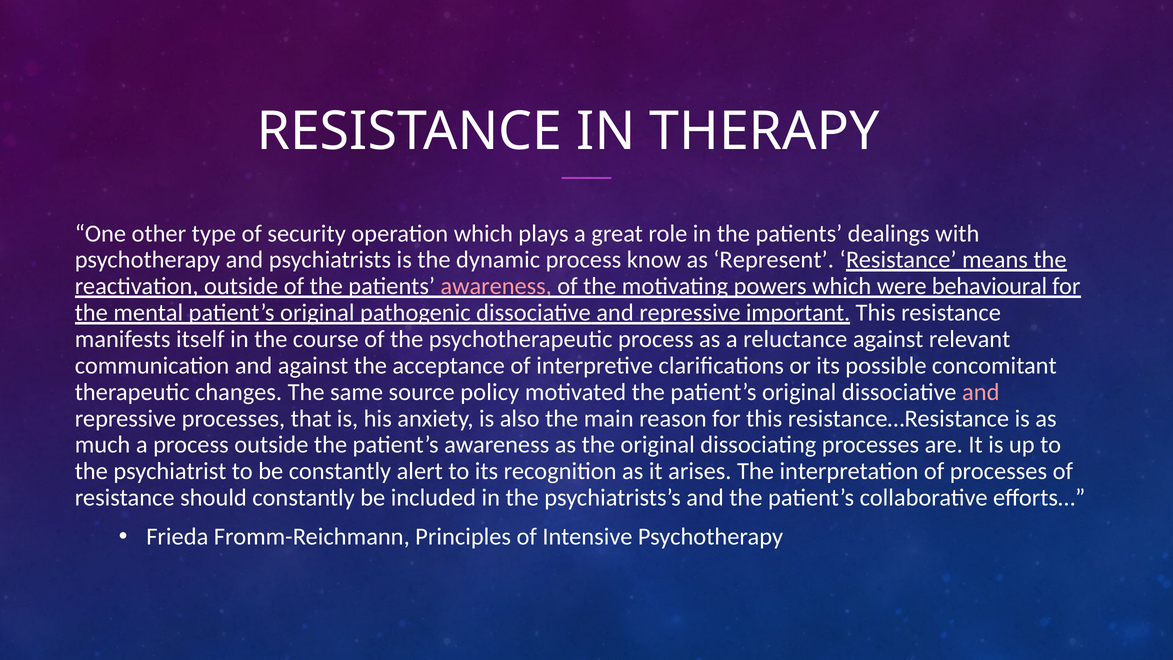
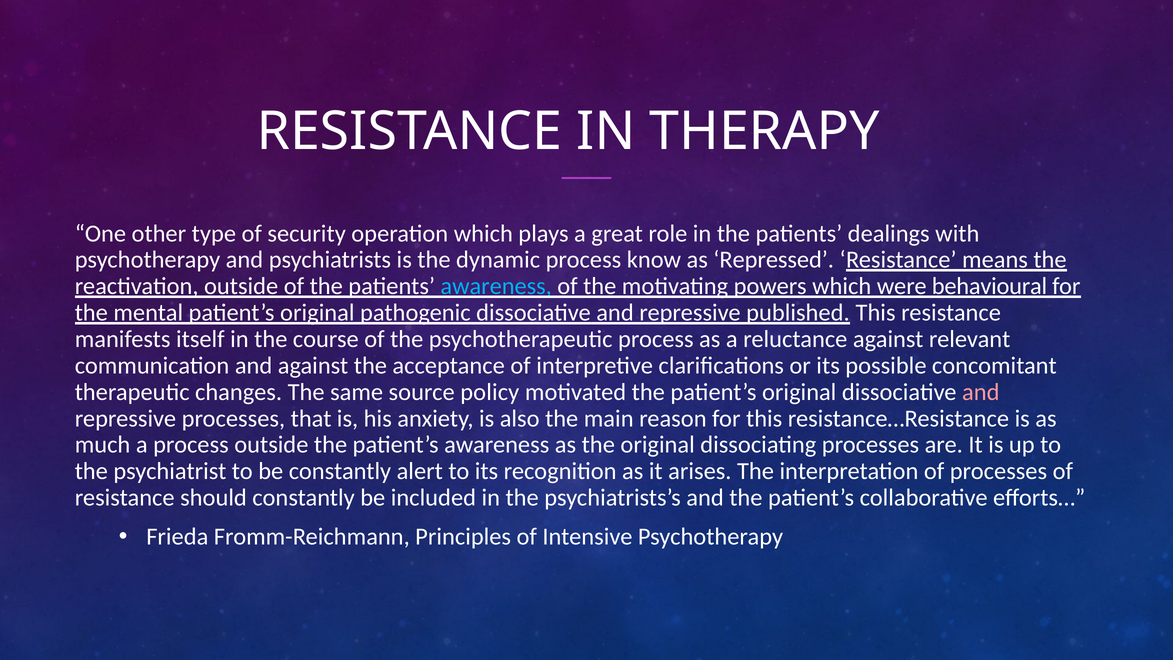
Represent: Represent -> Repressed (774, 260)
awareness colour: pink -> light blue (496, 286)
important: important -> published (798, 313)
